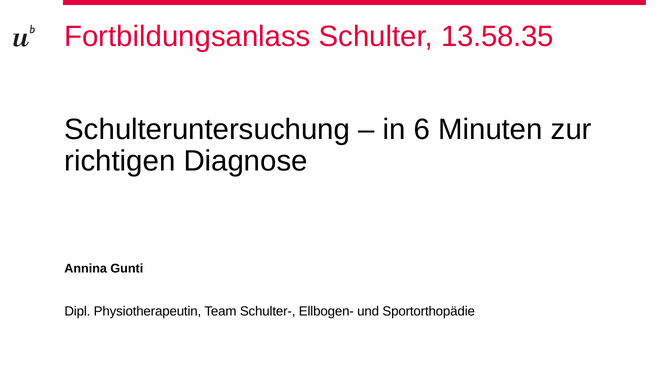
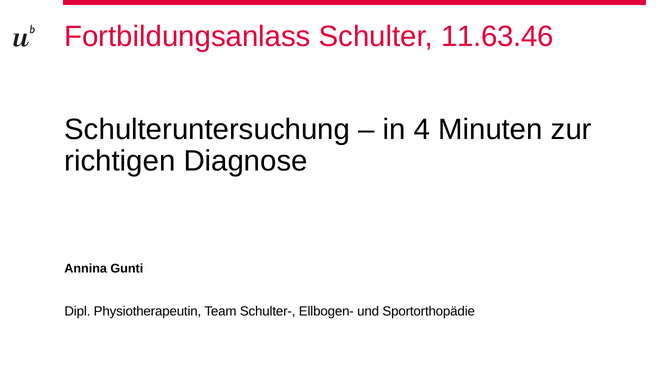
13.58.35: 13.58.35 -> 11.63.46 (497, 37)
6: 6 -> 4 (422, 129)
